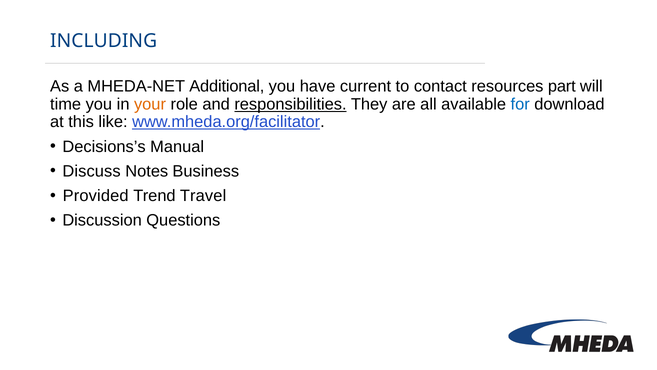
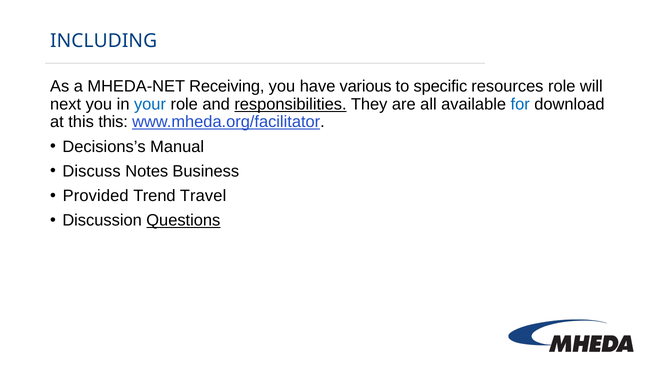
Additional: Additional -> Receiving (227, 86)
current: current -> various (366, 86)
contact: contact -> specific (440, 86)
resources part: part -> role (562, 86)
time: time -> next (66, 104)
your colour: orange -> blue (150, 104)
this like: like -> this (113, 122)
Questions underline: none -> present (183, 220)
